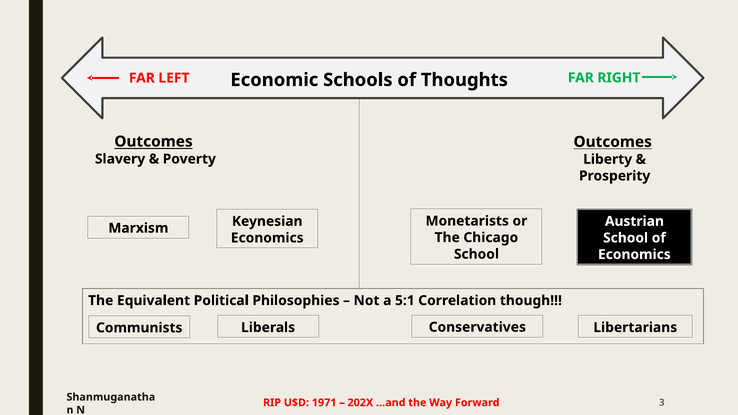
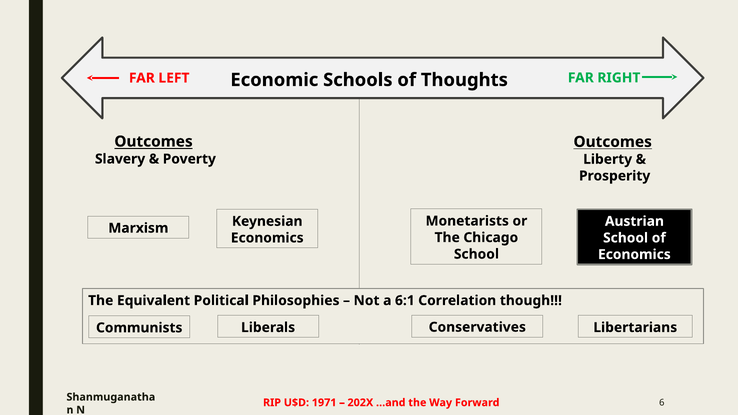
5:1: 5:1 -> 6:1 (405, 301)
3: 3 -> 6 (662, 403)
